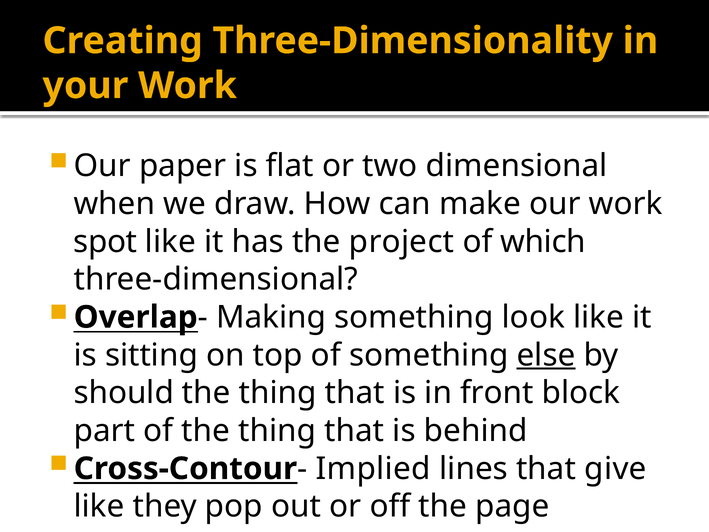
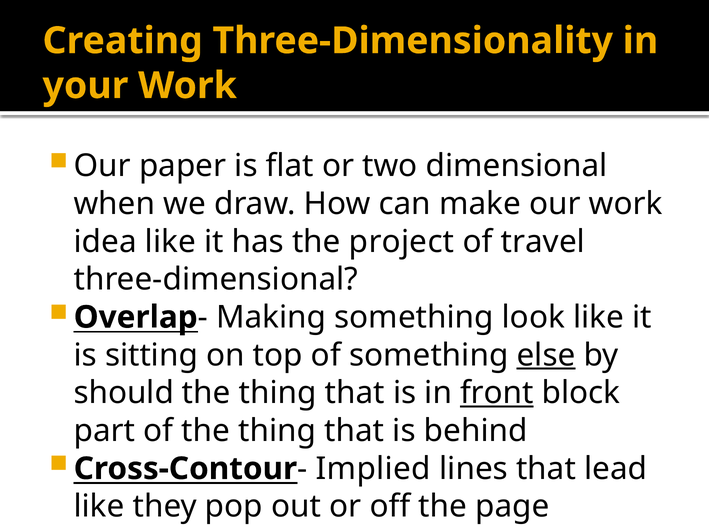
spot: spot -> idea (105, 241)
which: which -> travel (543, 241)
front underline: none -> present (497, 393)
give: give -> lead (616, 468)
